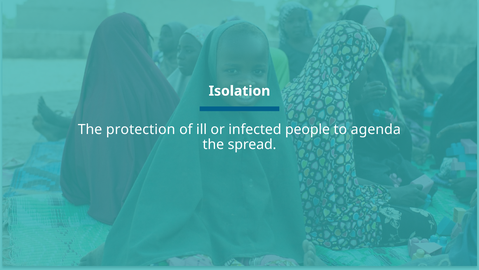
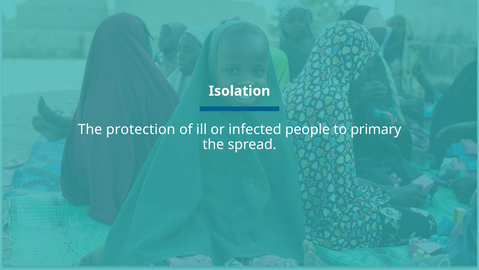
agenda: agenda -> primary (376, 129)
